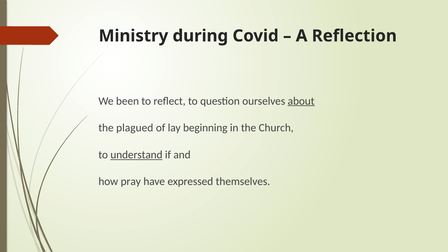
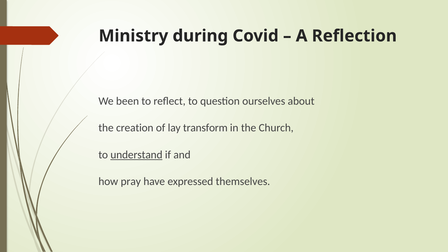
about underline: present -> none (301, 101)
plagued: plagued -> creation (135, 128)
beginning: beginning -> transform (205, 128)
